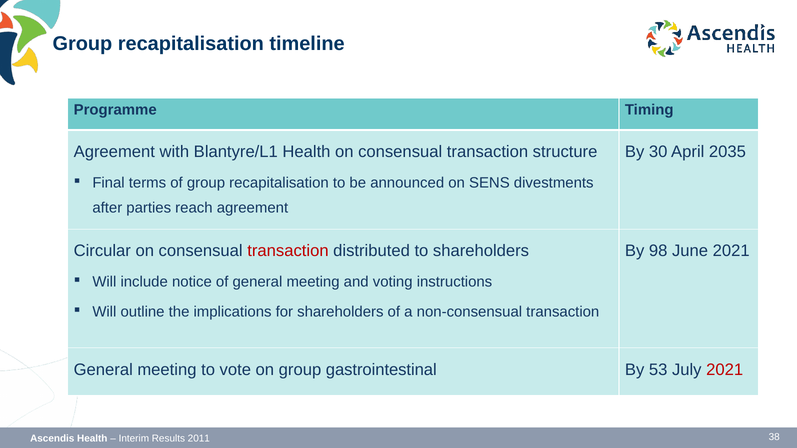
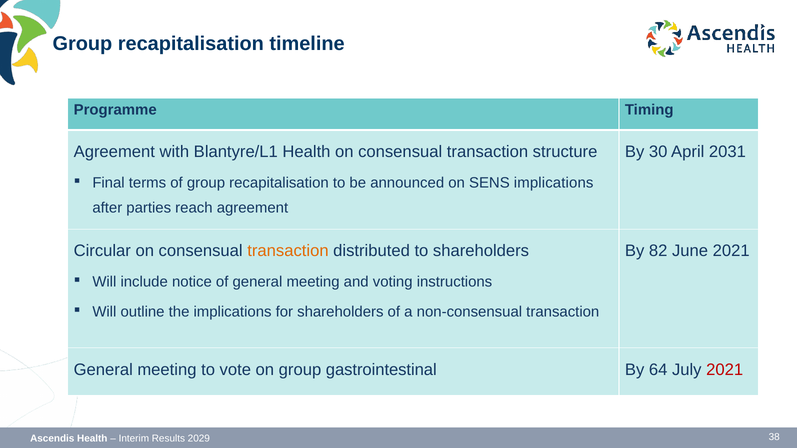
2035: 2035 -> 2031 (727, 152)
SENS divestments: divestments -> implications (554, 183)
transaction colour: red -> orange (288, 251)
98: 98 -> 82 (658, 251)
53: 53 -> 64 (658, 370)
2011: 2011 -> 2029 (199, 439)
